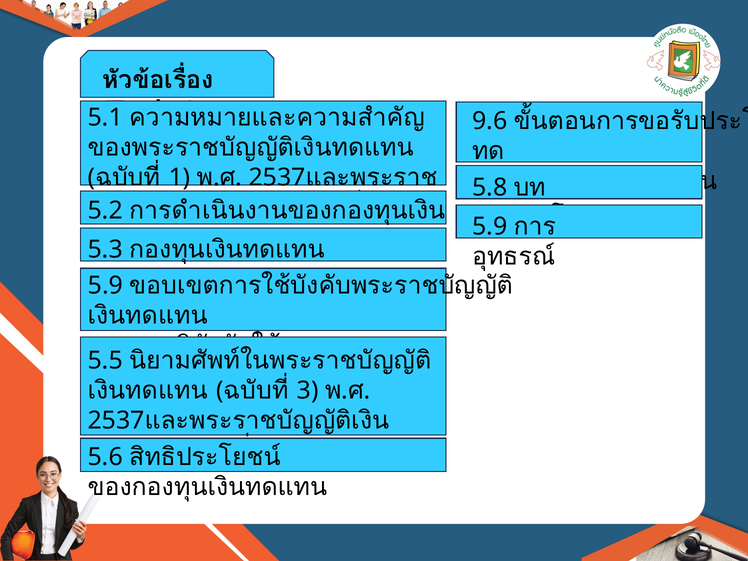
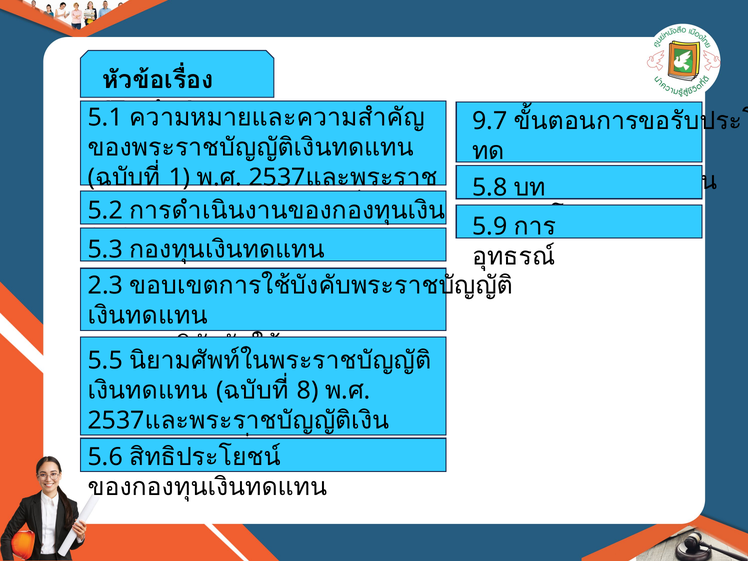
9.6: 9.6 -> 9.7 (490, 121)
5.9: 5.9 -> 2.3 (105, 285)
3: 3 -> 8 (308, 391)
